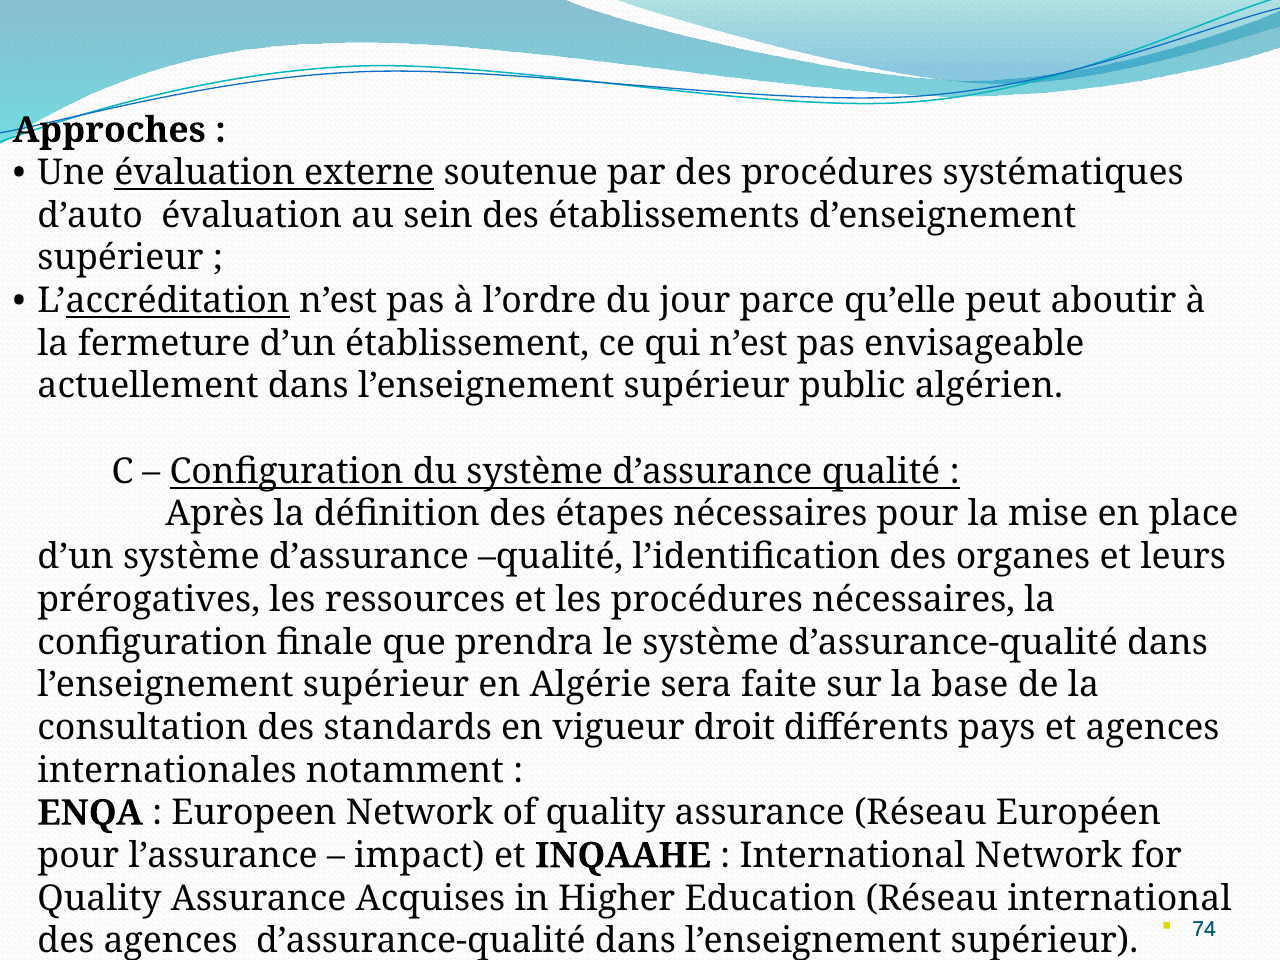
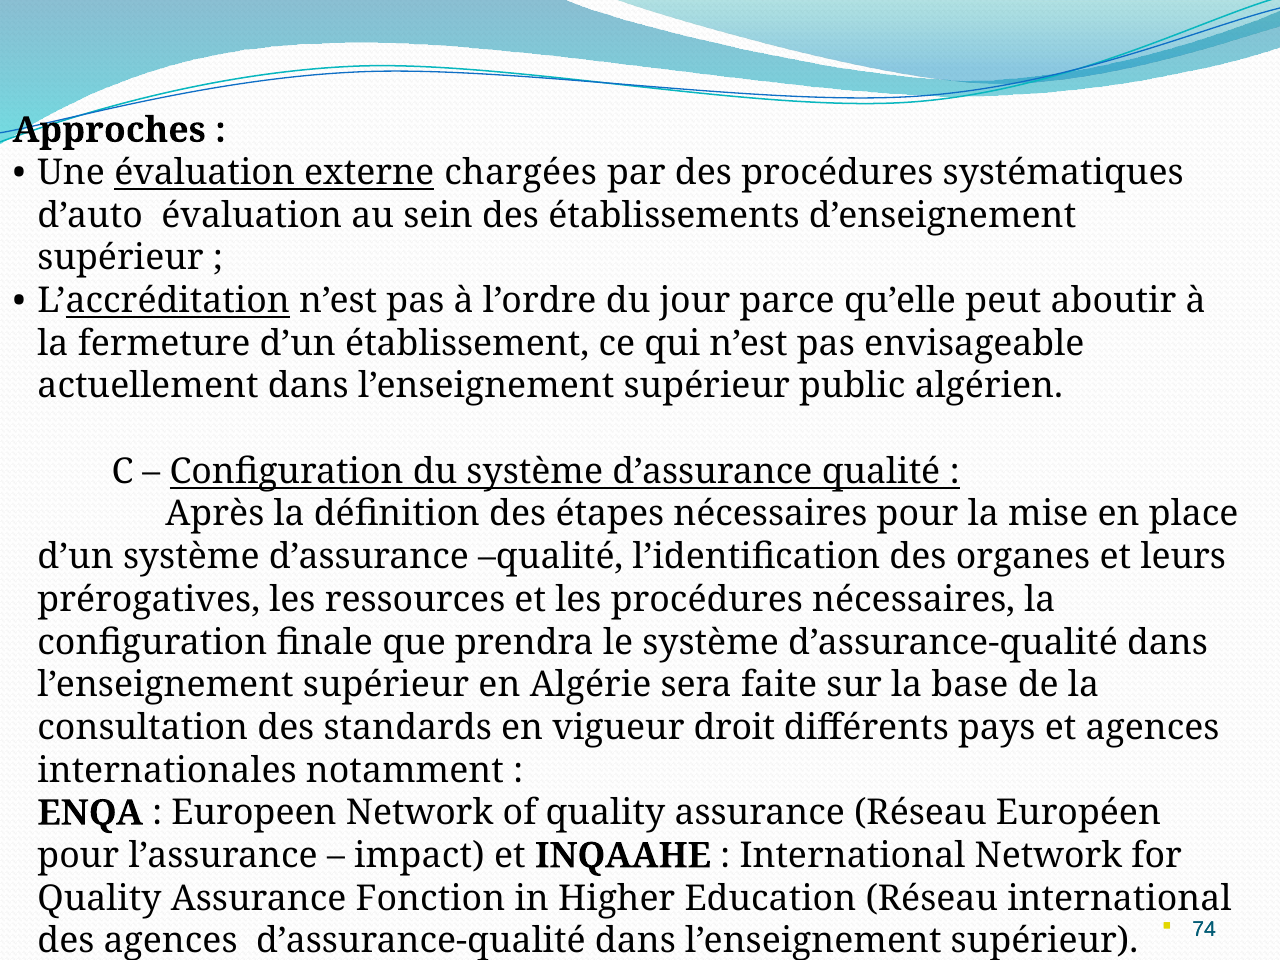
soutenue: soutenue -> chargées (521, 173)
Acquises: Acquises -> Fonction (430, 898)
